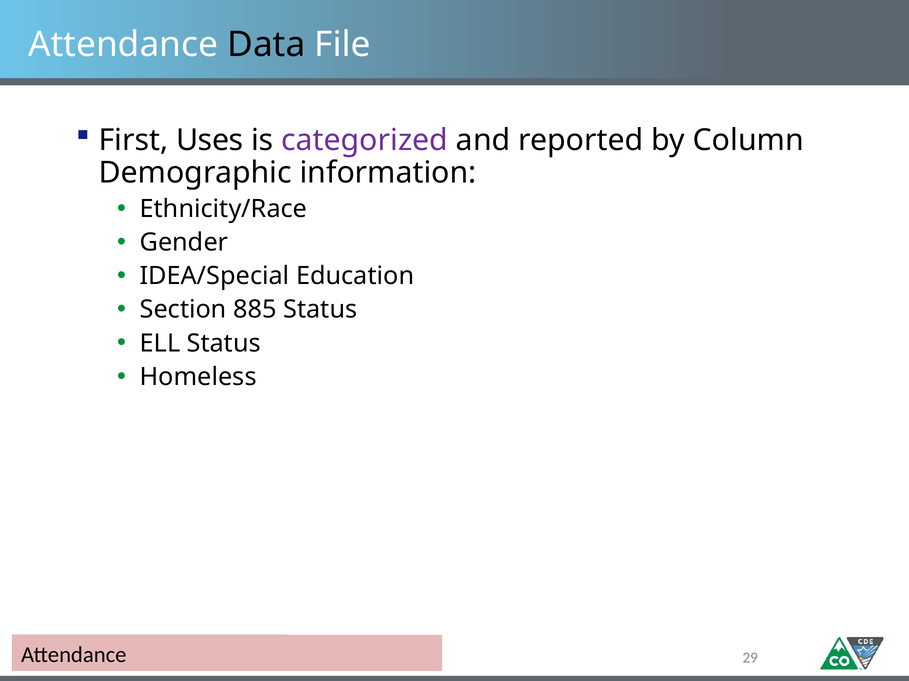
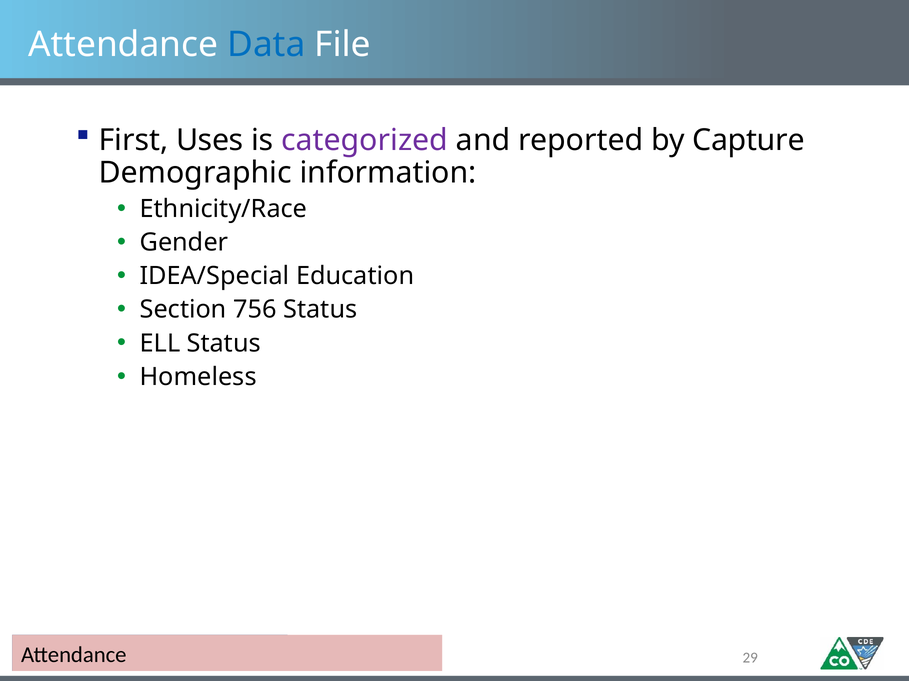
Data colour: black -> blue (266, 45)
Column: Column -> Capture (749, 140)
885: 885 -> 756 (255, 310)
